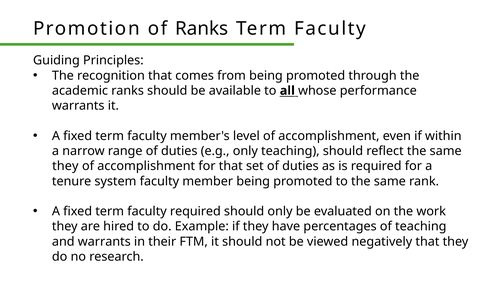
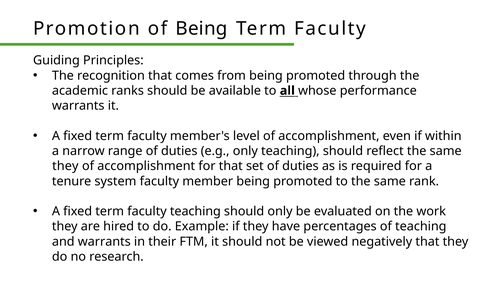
of Ranks: Ranks -> Being (202, 29)
faculty required: required -> teaching (195, 212)
